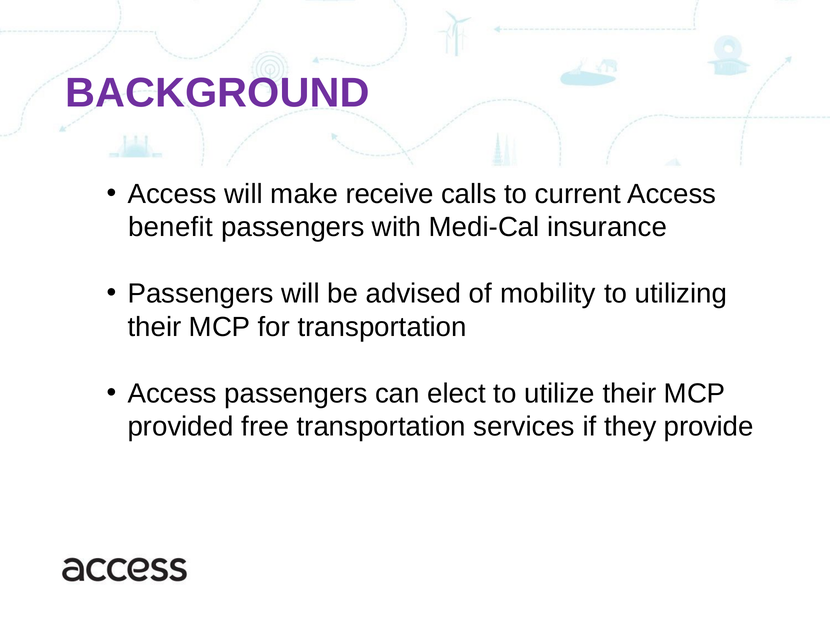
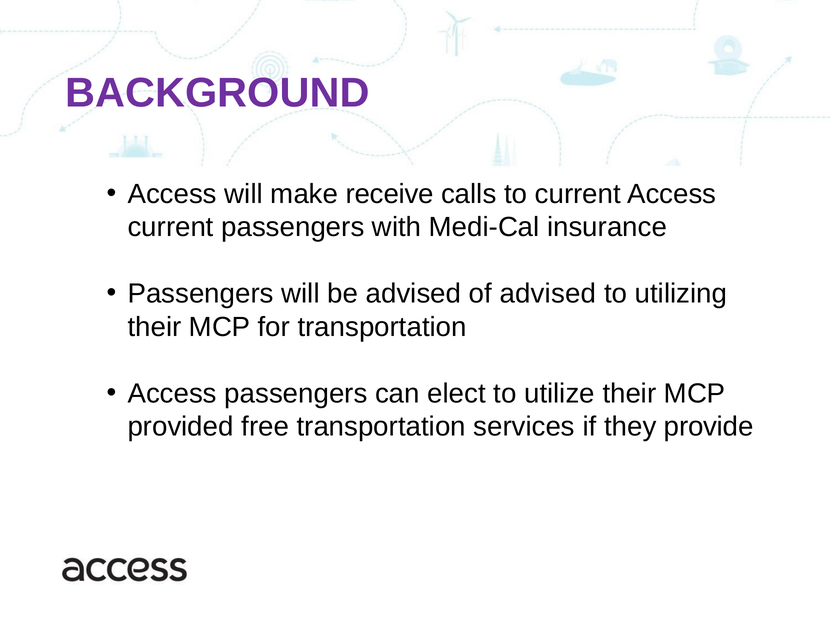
benefit: benefit -> current (171, 227)
of mobility: mobility -> advised (548, 293)
